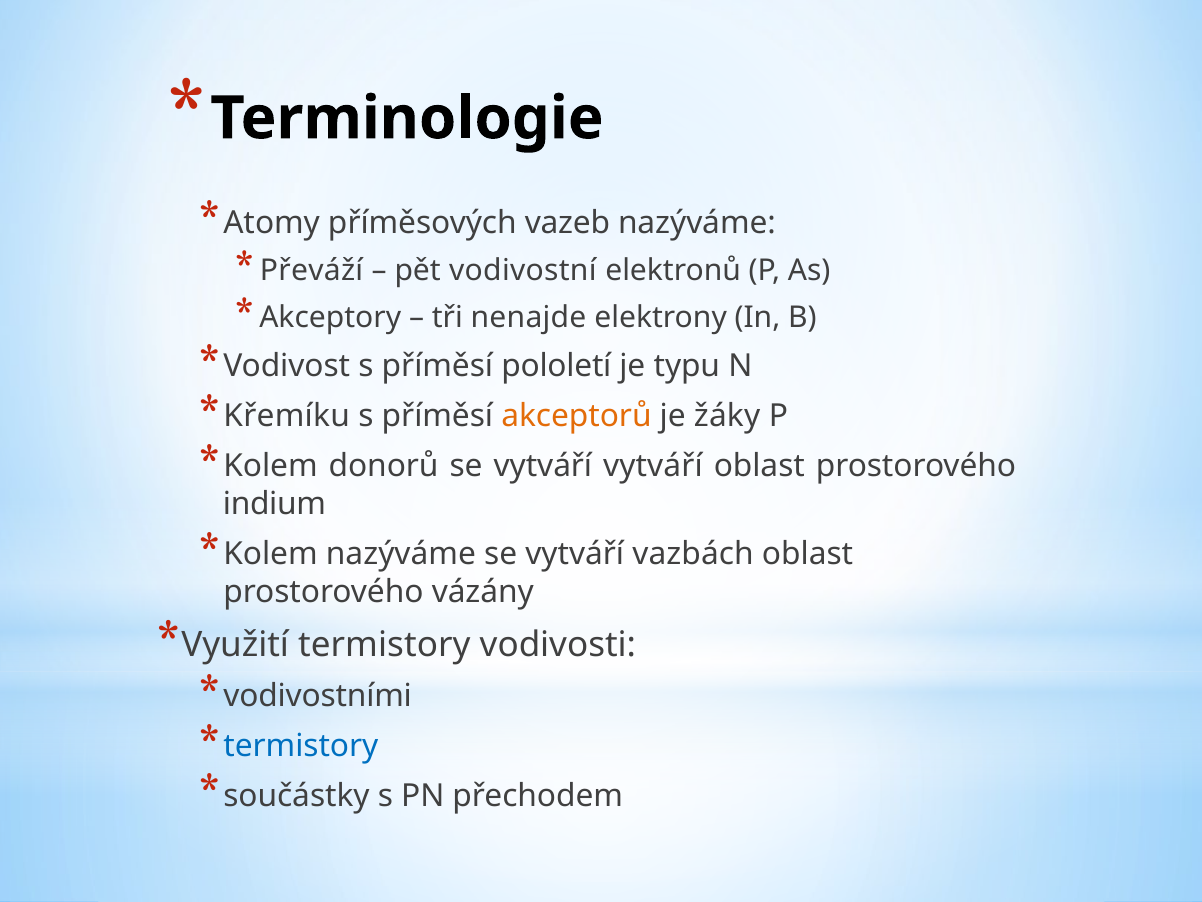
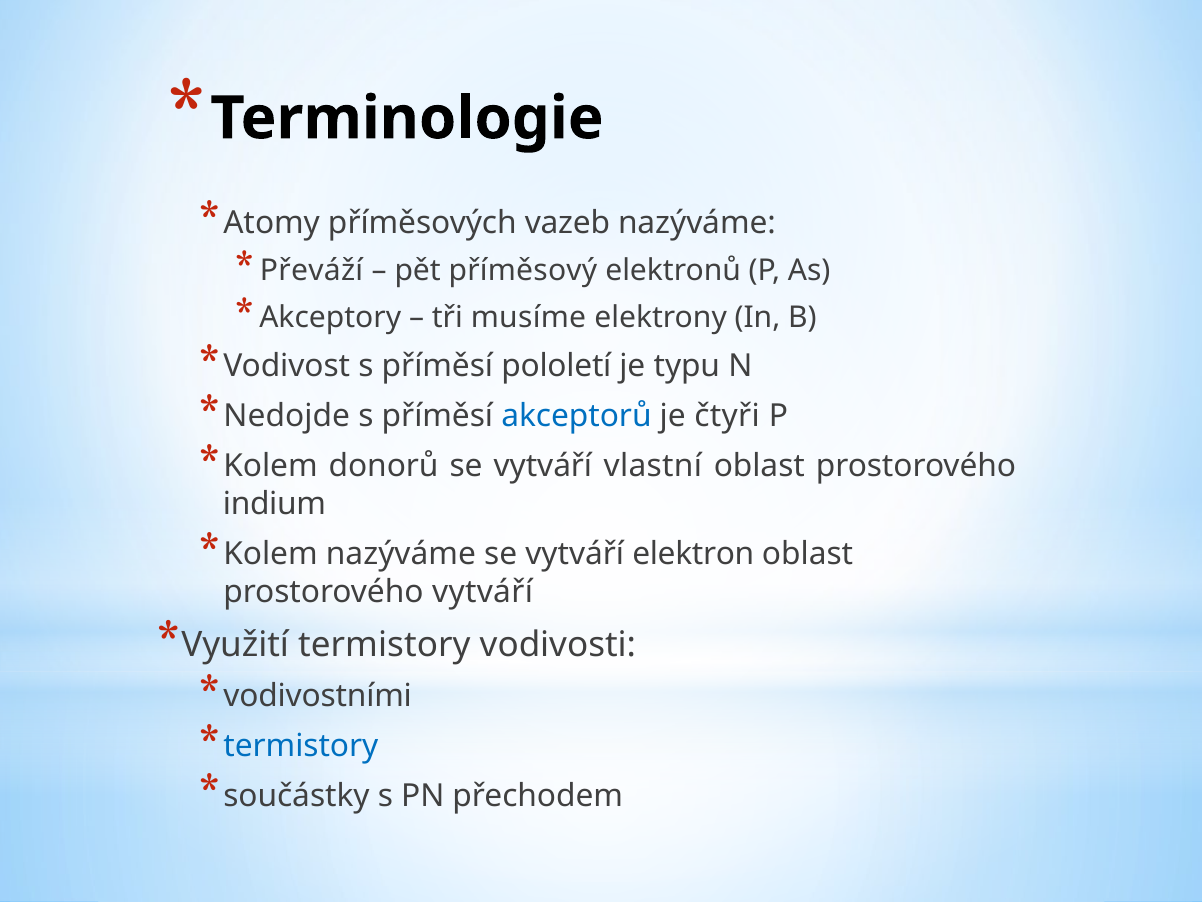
vodivostní: vodivostní -> příměsový (523, 270)
nenajde: nenajde -> musíme (528, 317)
Křemíku: Křemíku -> Nedojde (287, 416)
akceptorů colour: orange -> blue (576, 416)
žáky: žáky -> čtyři (727, 416)
vytváří vytváří: vytváří -> vlastní (653, 466)
vazbách: vazbách -> elektron (693, 554)
prostorového vázány: vázány -> vytváří (483, 592)
